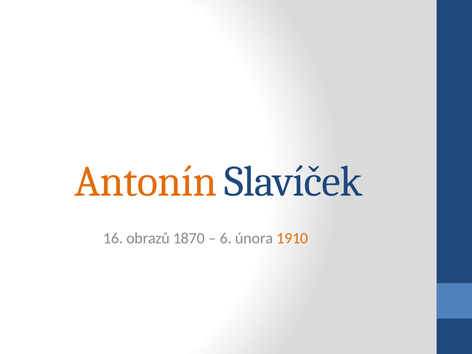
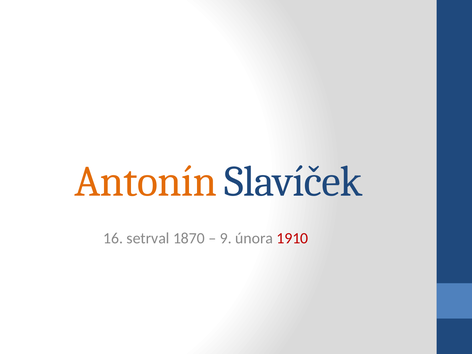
obrazů: obrazů -> setrval (148, 238)
6: 6 -> 9 (226, 238)
1910 colour: orange -> red (292, 238)
